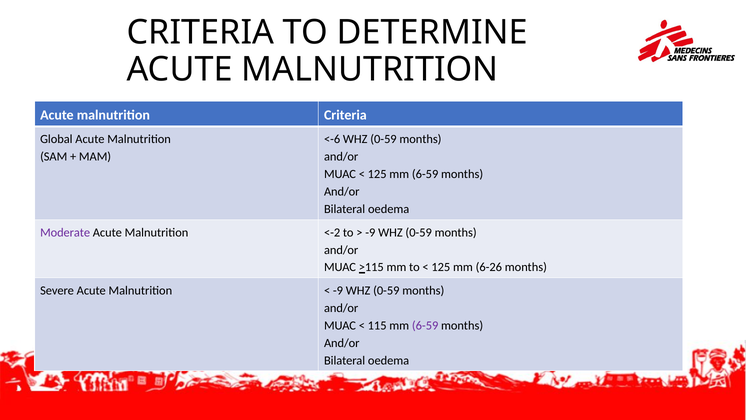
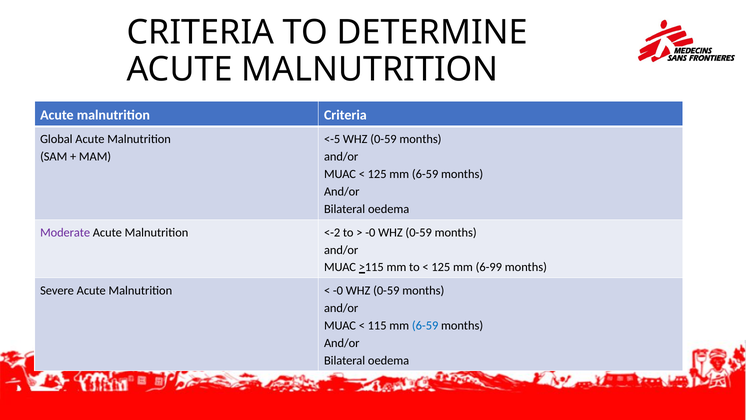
<-6: <-6 -> <-5 (332, 139)
-9: -9 -> -0 (370, 232)
6-26: 6-26 -> 6-99 (489, 267)
-9: -9 -> -0 (338, 290)
6-59 colour: purple -> blue (425, 325)
